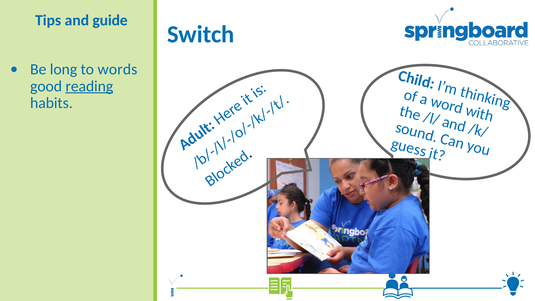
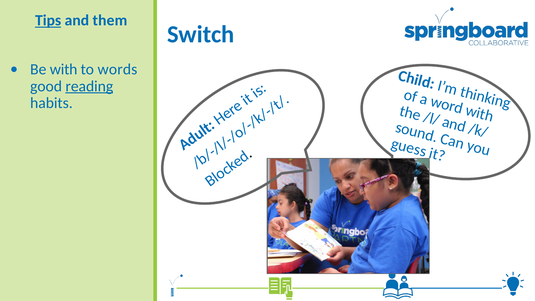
Tips underline: none -> present (48, 20)
guide: guide -> them (110, 20)
long: long -> with (64, 69)
